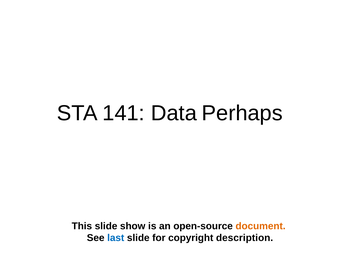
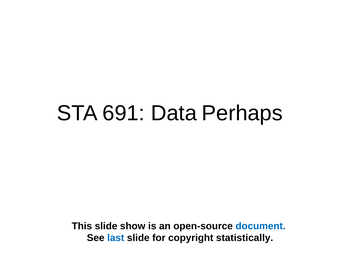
141: 141 -> 691 (124, 113)
document colour: orange -> blue (261, 226)
description: description -> statistically (245, 238)
